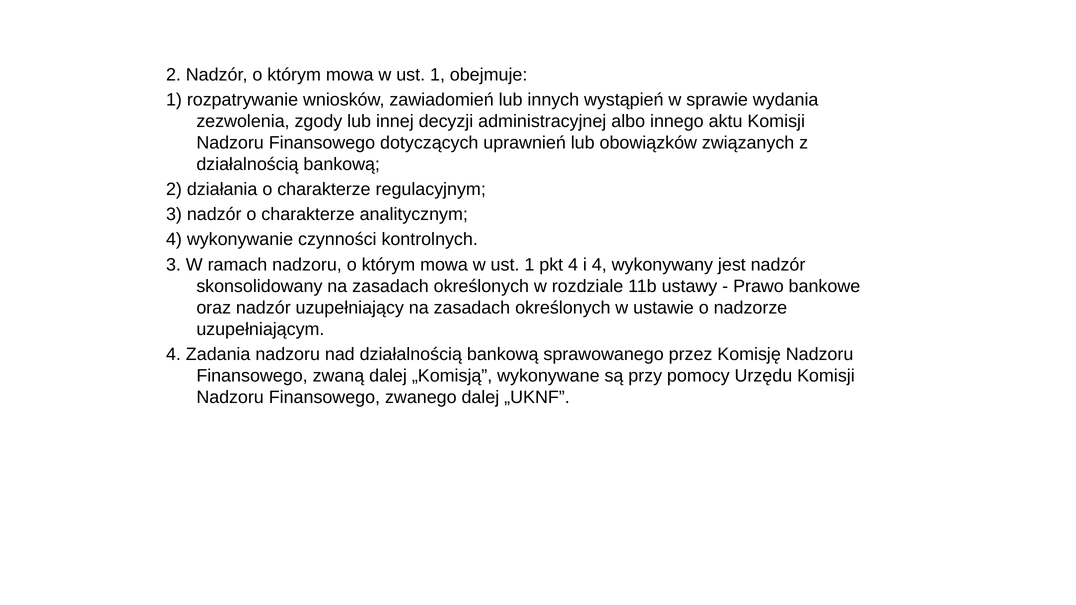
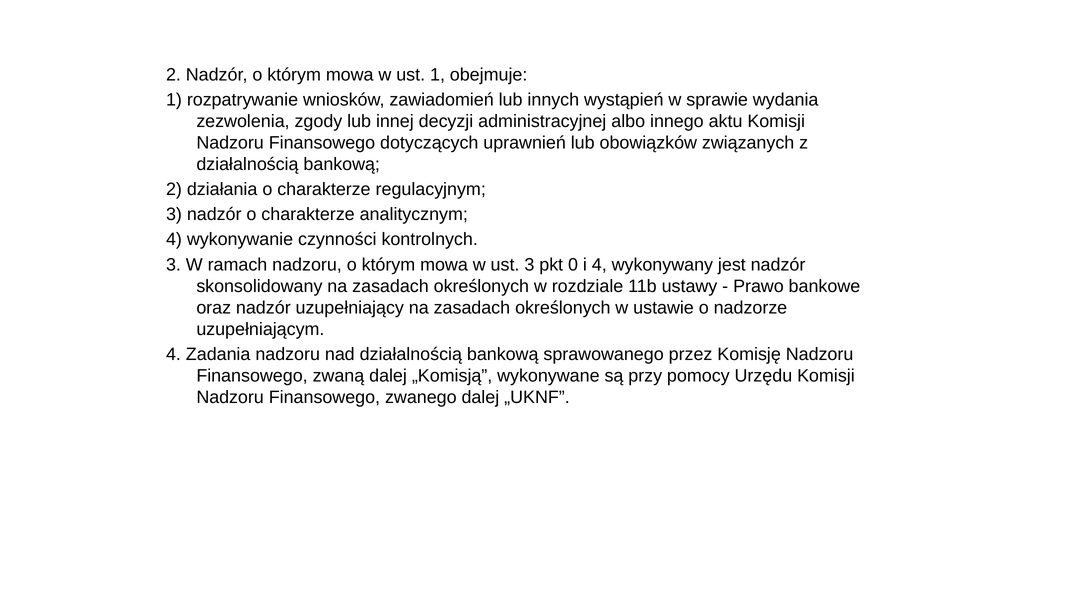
1: 1 -> 3 (529, 265)
pkt 4: 4 -> 0 (573, 265)
